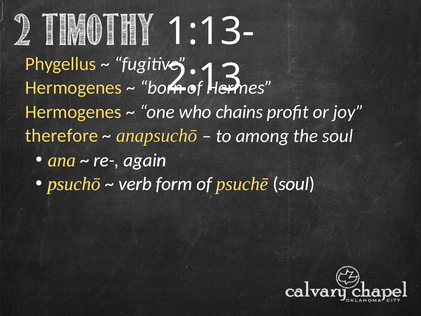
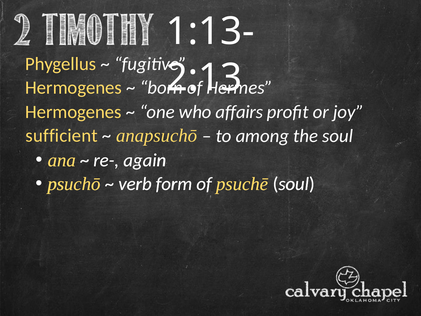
chains: chains -> affairs (239, 112)
therefore: therefore -> sufficient (62, 136)
